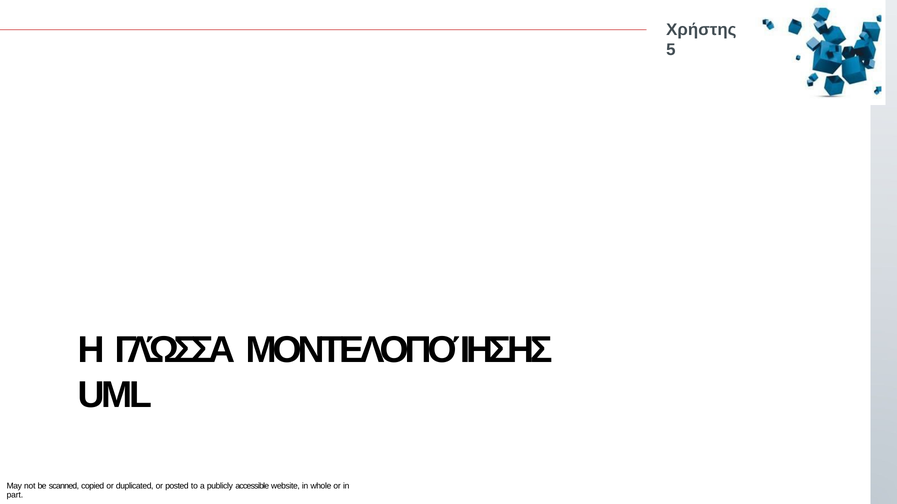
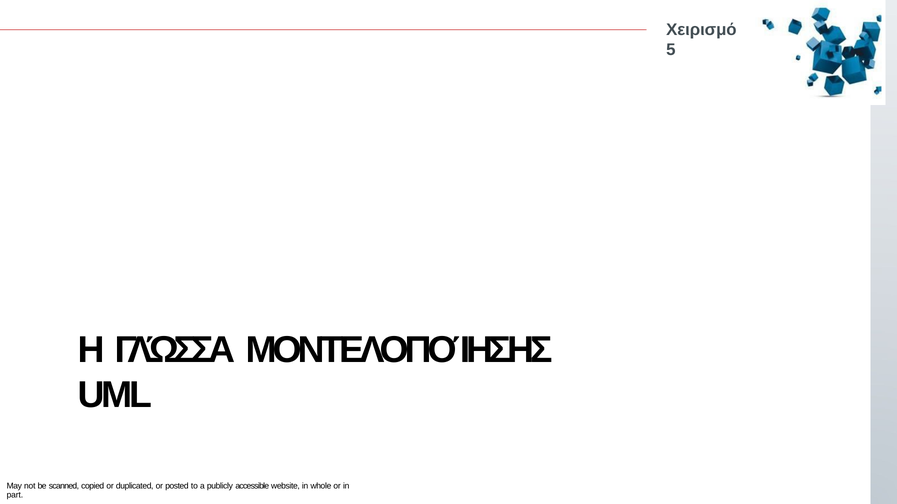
Χρήστης: Χρήστης -> Χειρισμό (701, 30)
